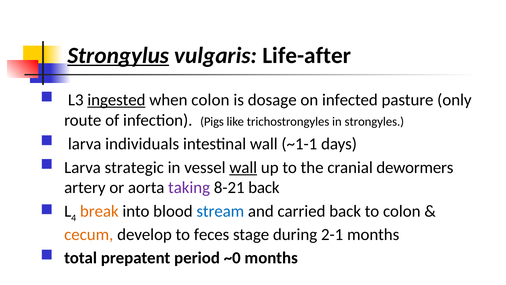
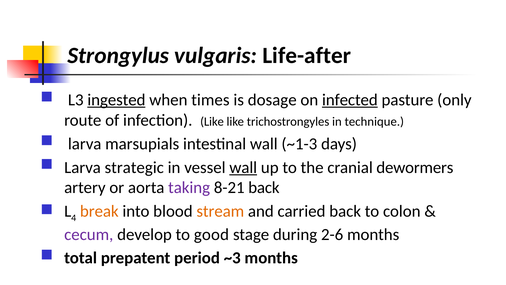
Strongylus underline: present -> none (118, 55)
when colon: colon -> times (210, 100)
infected underline: none -> present (350, 100)
infection Pigs: Pigs -> Like (212, 121)
strongyles: strongyles -> technique (374, 121)
individuals: individuals -> marsupials (142, 144)
~1-1: ~1-1 -> ~1-3 (299, 144)
stream colour: blue -> orange (220, 211)
cecum colour: orange -> purple (89, 234)
feces: feces -> good (211, 234)
2-1: 2-1 -> 2-6 (332, 234)
~0: ~0 -> ~3 (232, 258)
